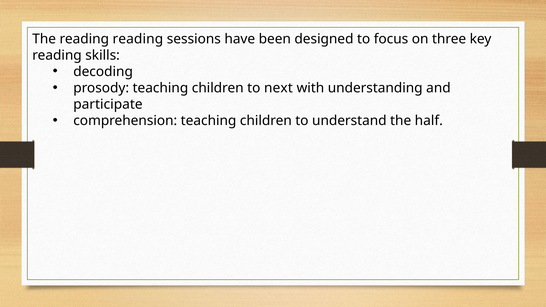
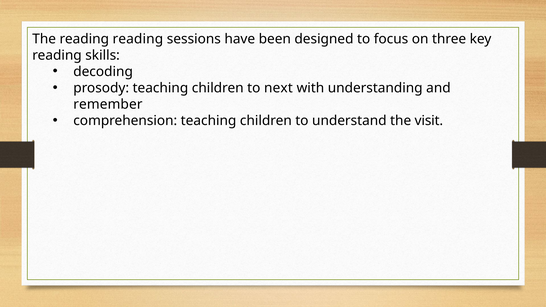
participate: participate -> remember (108, 104)
half: half -> visit (429, 121)
